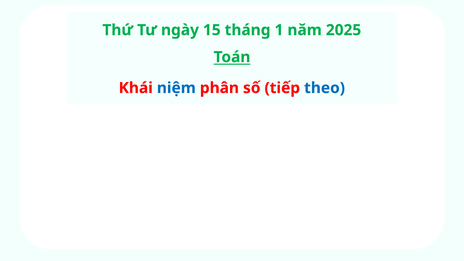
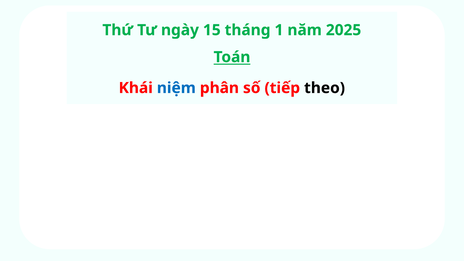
theo colour: blue -> black (325, 88)
